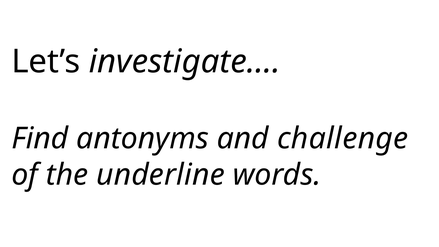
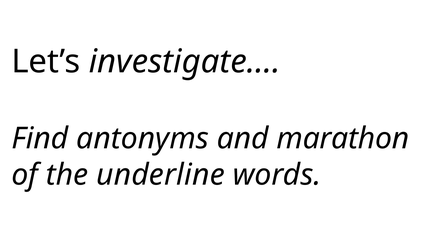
challenge: challenge -> marathon (343, 139)
